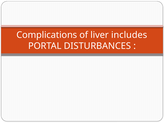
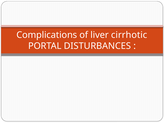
includes: includes -> cirrhotic (129, 35)
